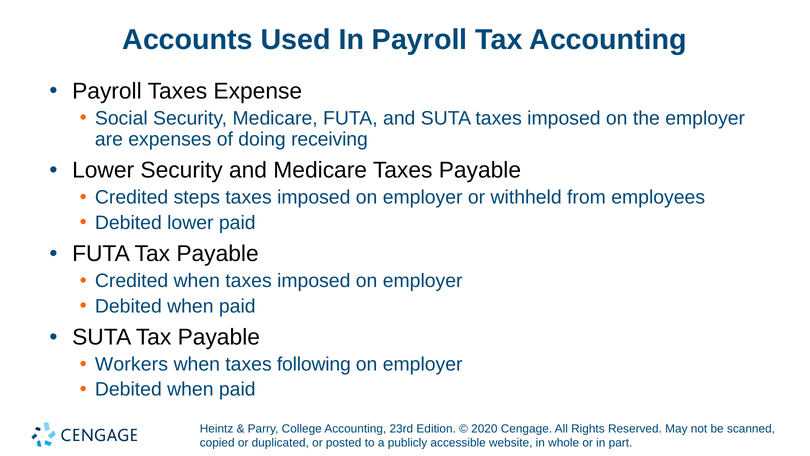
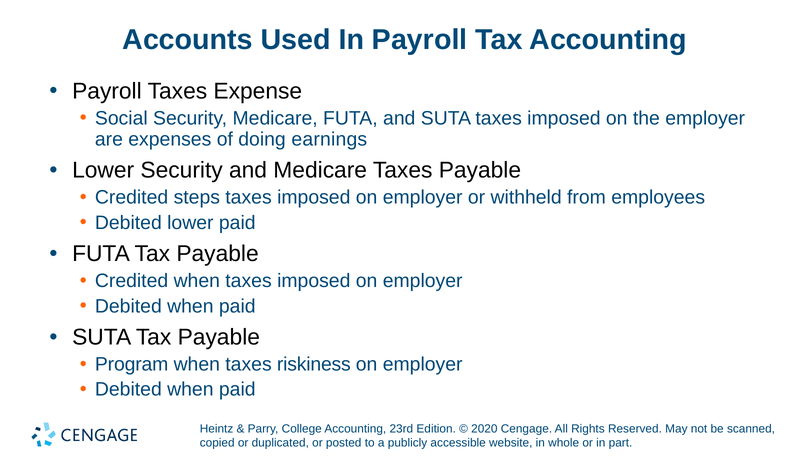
receiving: receiving -> earnings (329, 139)
Workers: Workers -> Program (132, 364)
following: following -> riskiness (314, 364)
